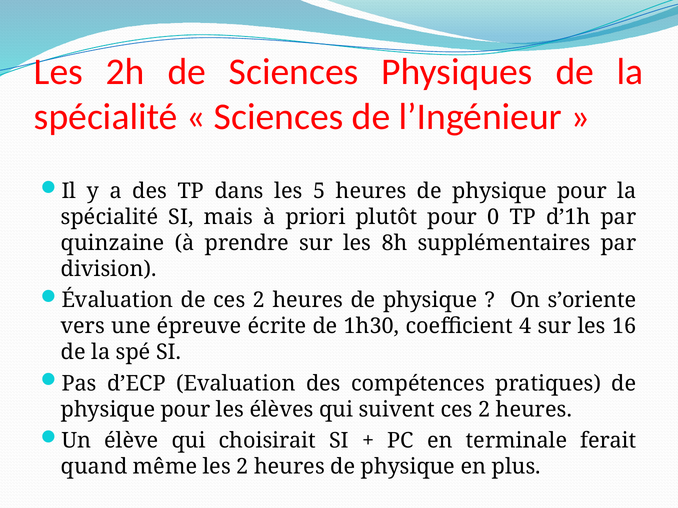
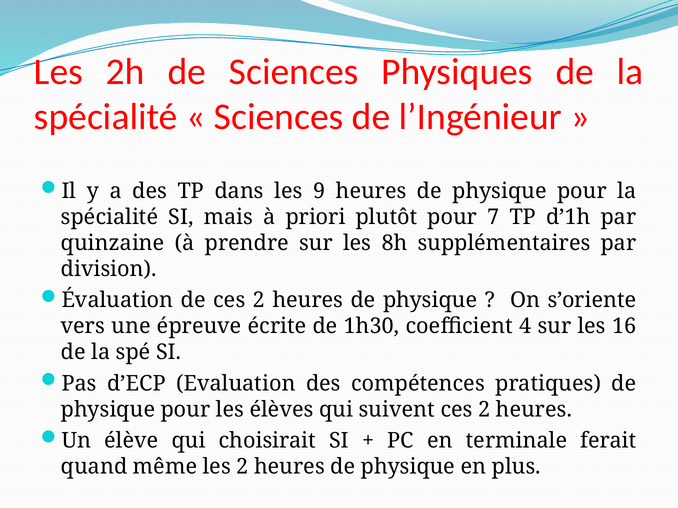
5: 5 -> 9 (319, 191)
0: 0 -> 7 (493, 217)
